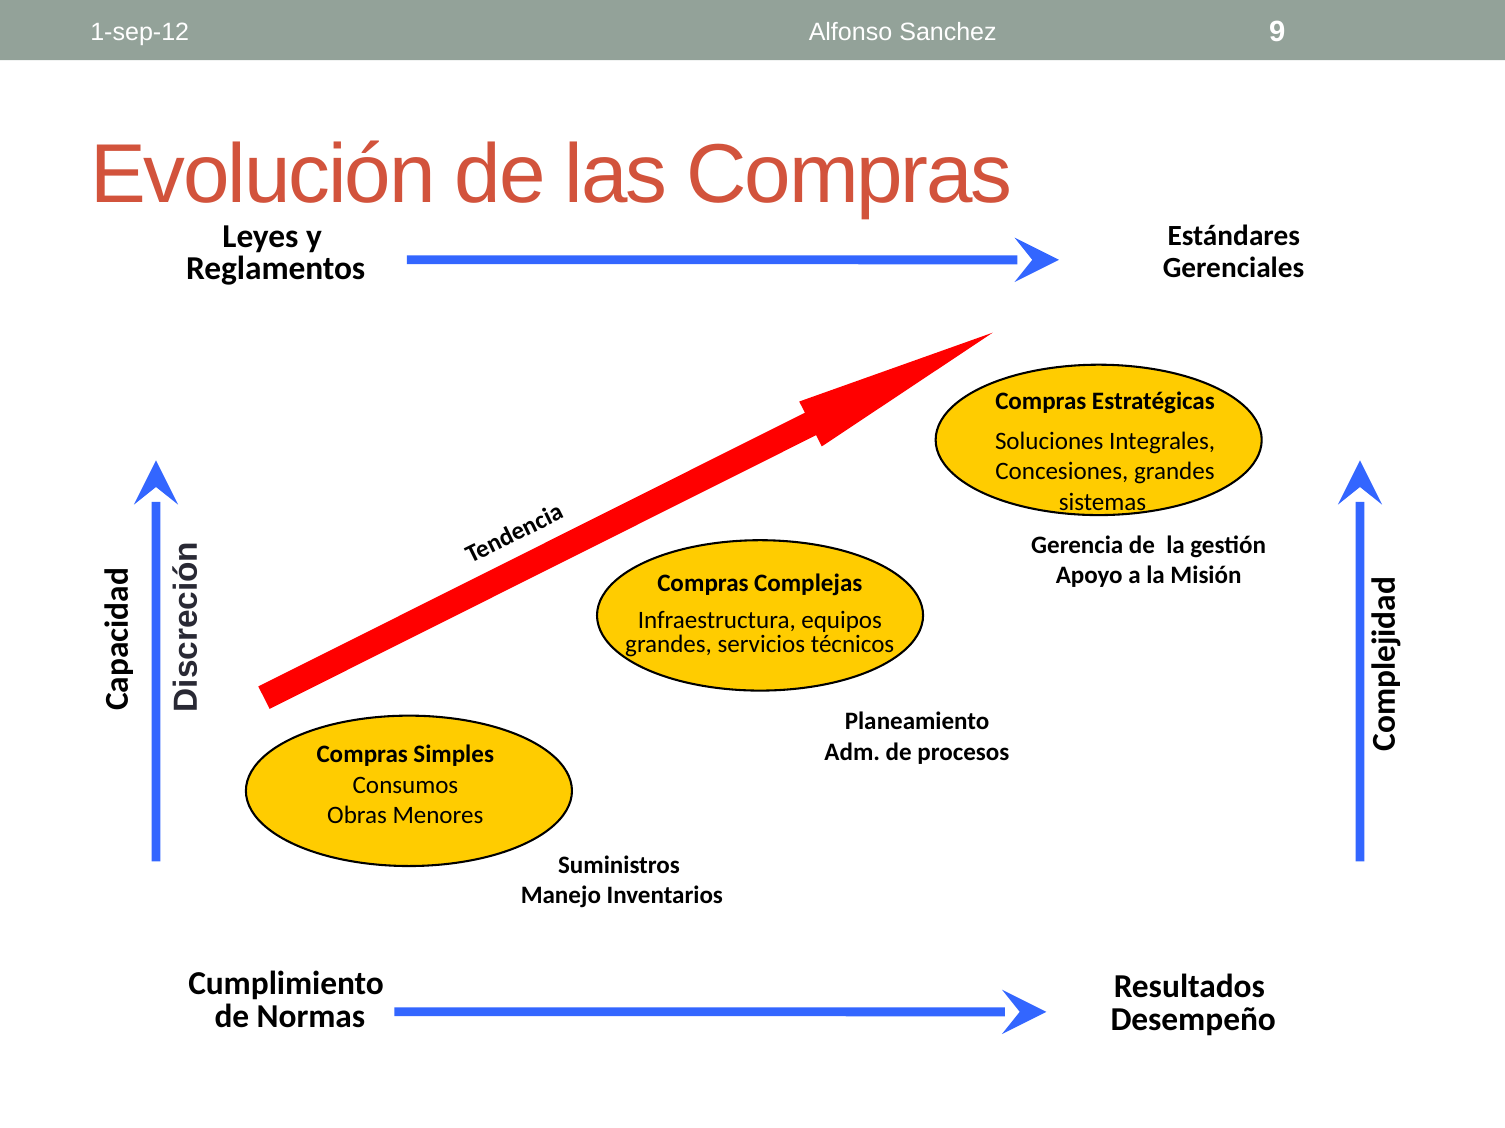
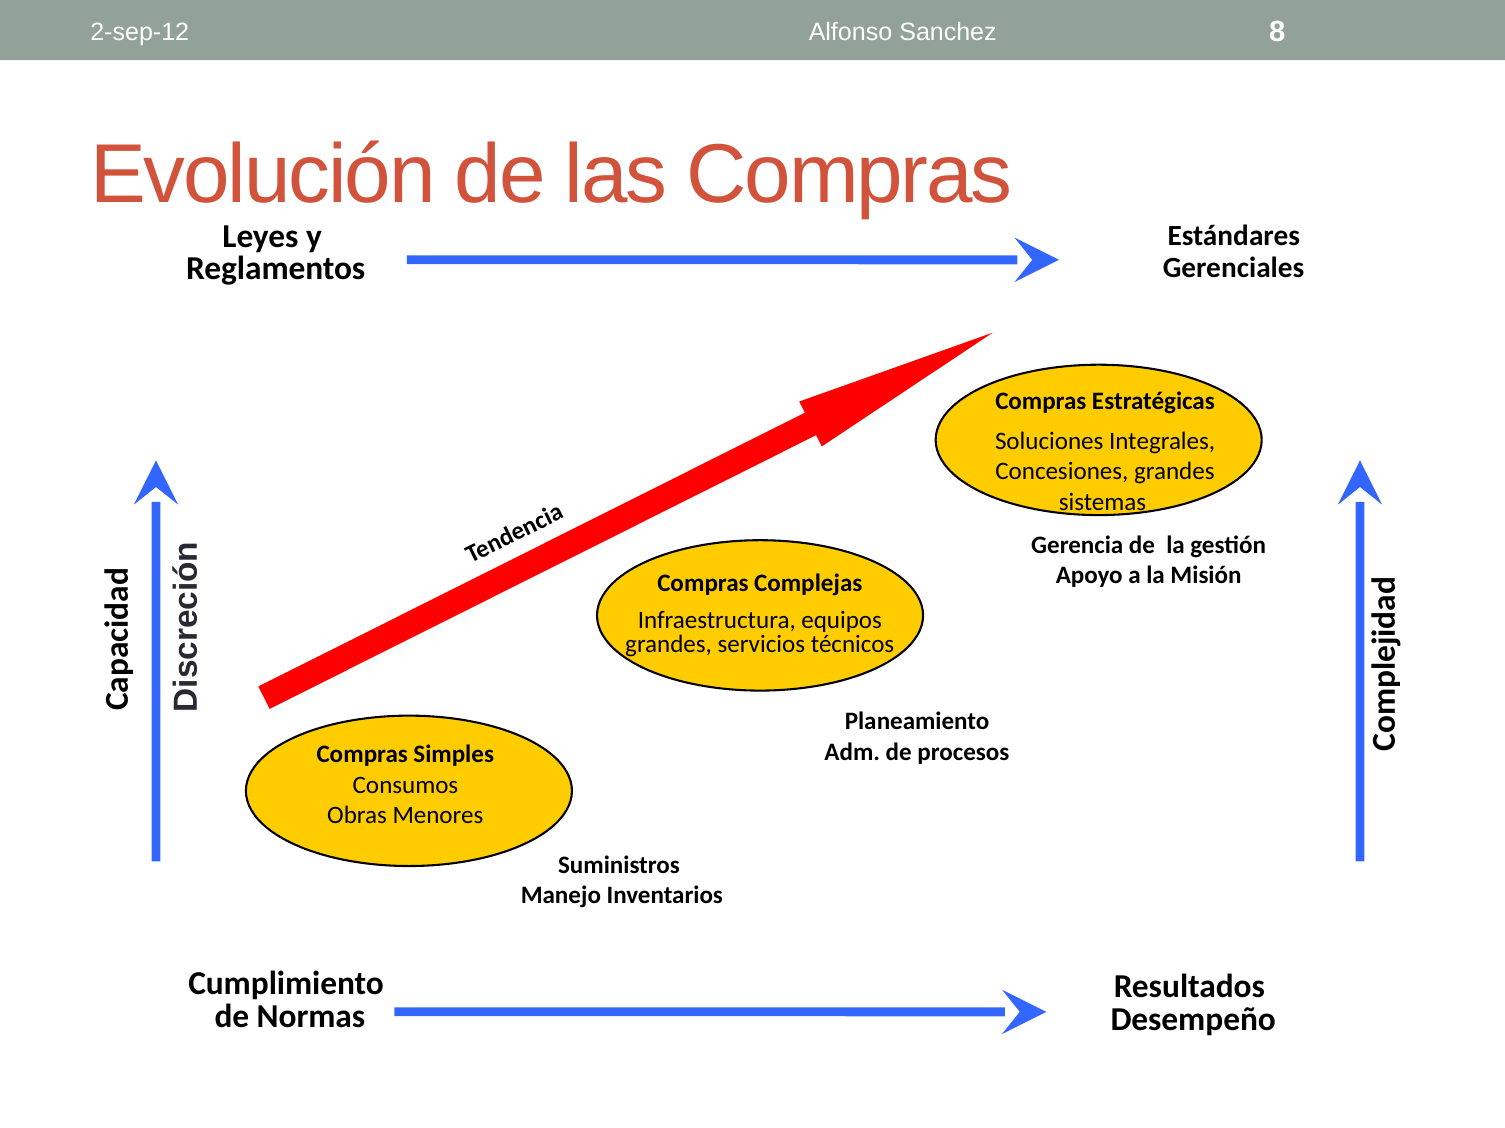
1-sep-12: 1-sep-12 -> 2-sep-12 (140, 32)
9: 9 -> 8 (1277, 32)
